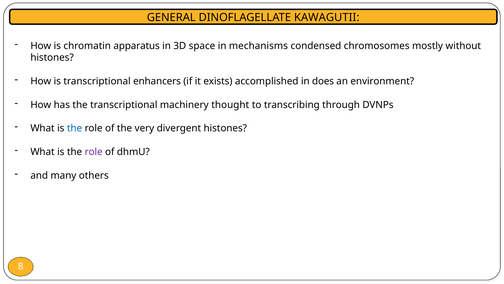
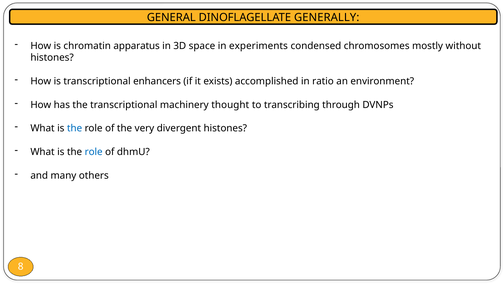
KAWAGUTII: KAWAGUTII -> GENERALLY (327, 17)
mechanisms: mechanisms -> experiments (258, 46)
does: does -> ratio (323, 81)
role colour: purple -> blue (94, 152)
